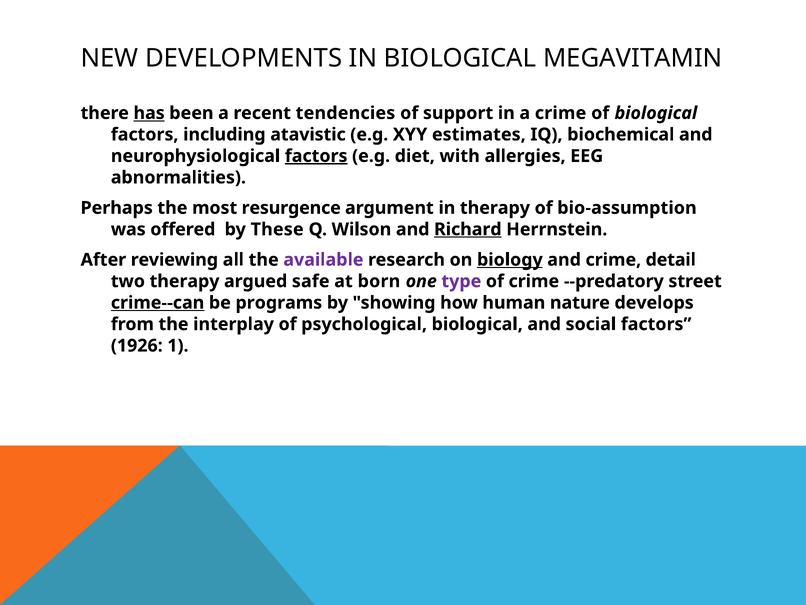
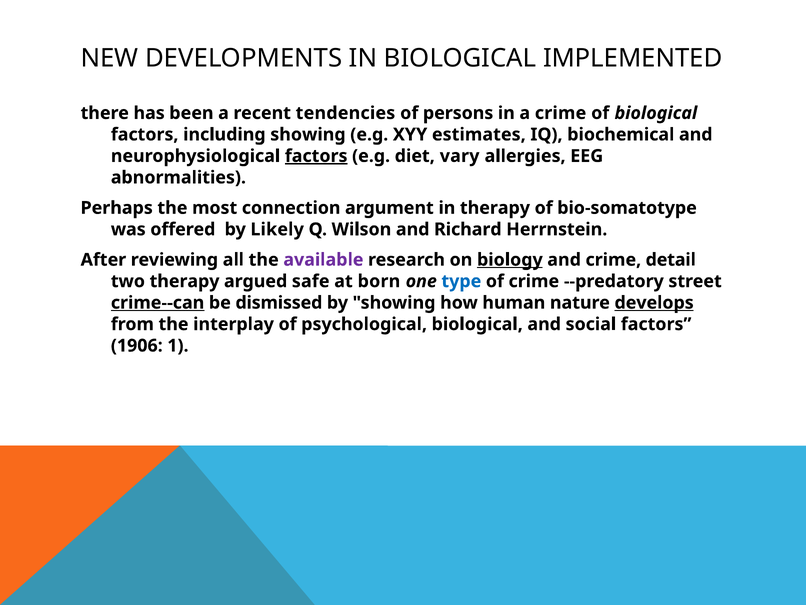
MEGAVITAMIN: MEGAVITAMIN -> IMPLEMENTED (633, 58)
has underline: present -> none (149, 113)
support: support -> persons (458, 113)
including atavistic: atavistic -> showing (308, 134)
with: with -> vary (460, 156)
resurgence: resurgence -> connection (291, 208)
bio-assumption: bio-assumption -> bio-somatotype (627, 208)
These: These -> Likely (277, 229)
Richard underline: present -> none (468, 229)
type colour: purple -> blue (461, 281)
programs: programs -> dismissed (279, 302)
develops underline: none -> present (654, 302)
1926: 1926 -> 1906 (137, 345)
